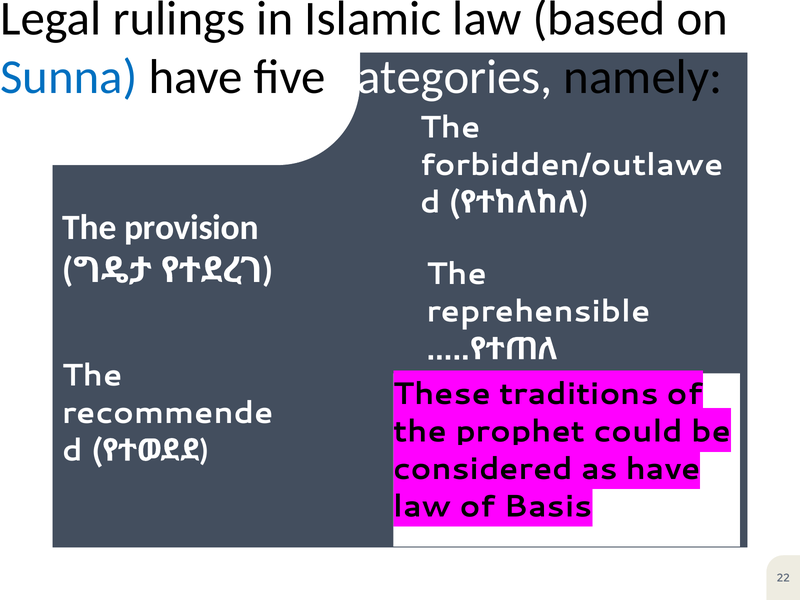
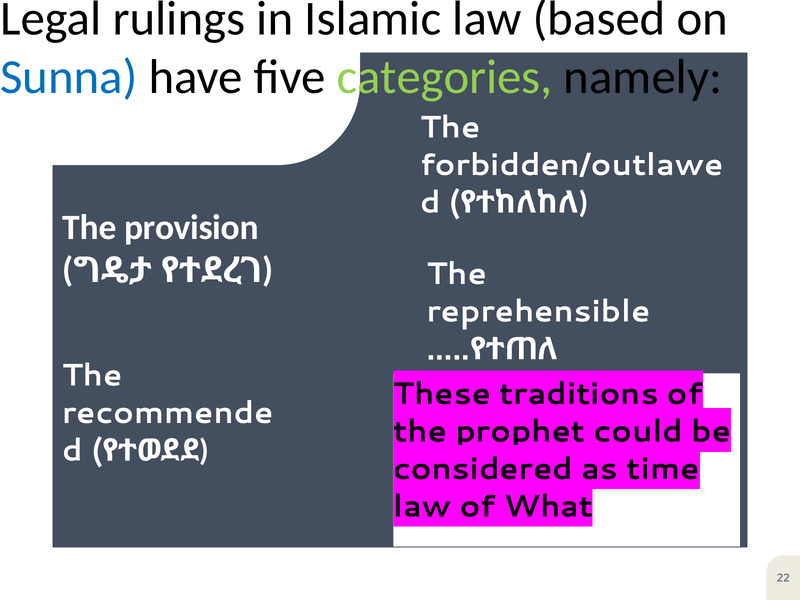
categories colour: white -> light green (445, 77)
as have: have -> time (663, 469)
Basis: Basis -> What (548, 506)
